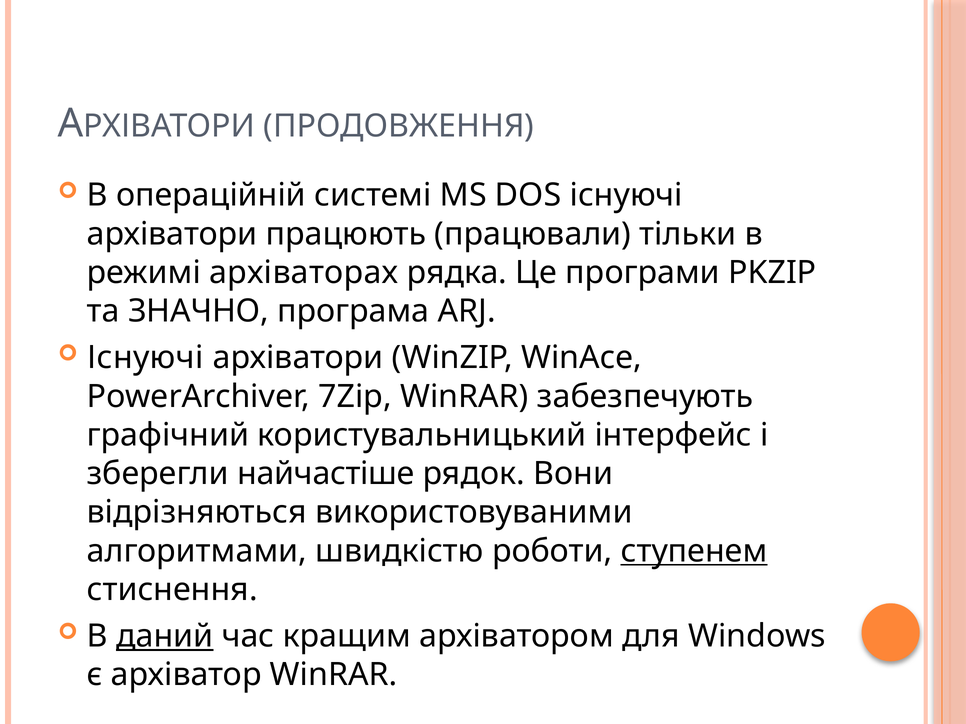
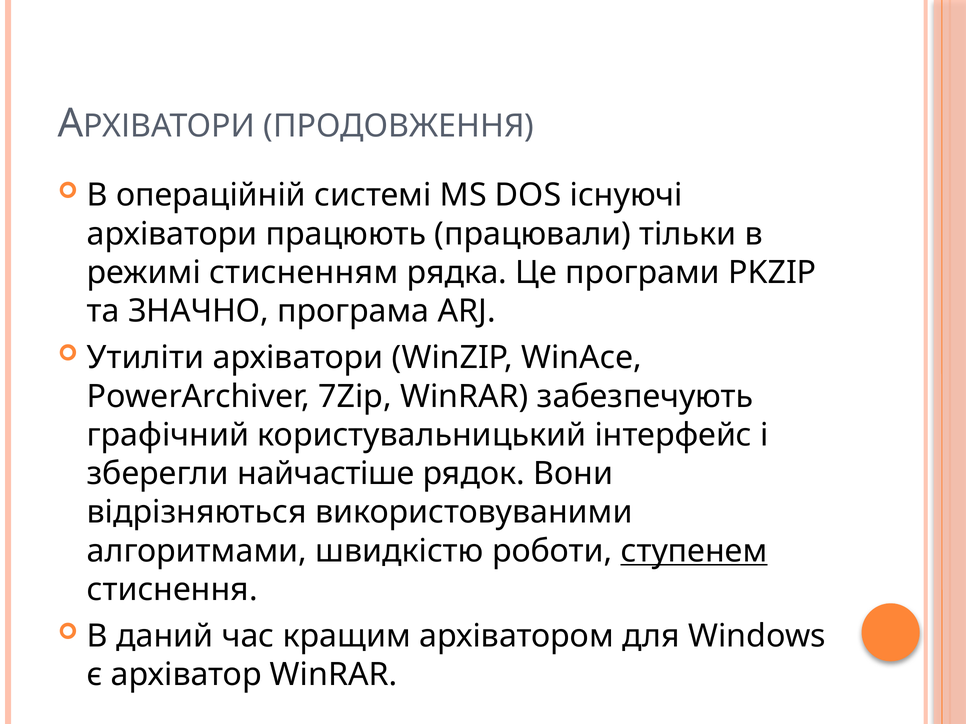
архіваторах: архіваторах -> стисненням (304, 273)
Існуючі: Існуючі -> Утиліти (146, 358)
даний underline: present -> none (165, 637)
